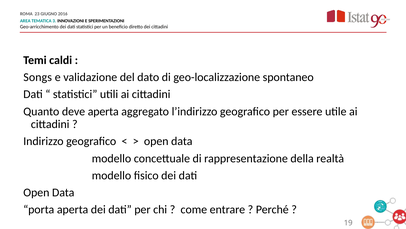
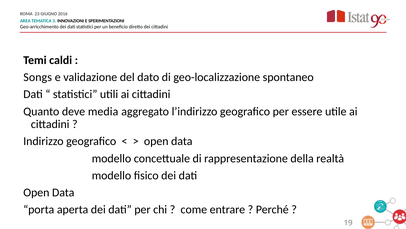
deve aperta: aperta -> media (103, 111)
